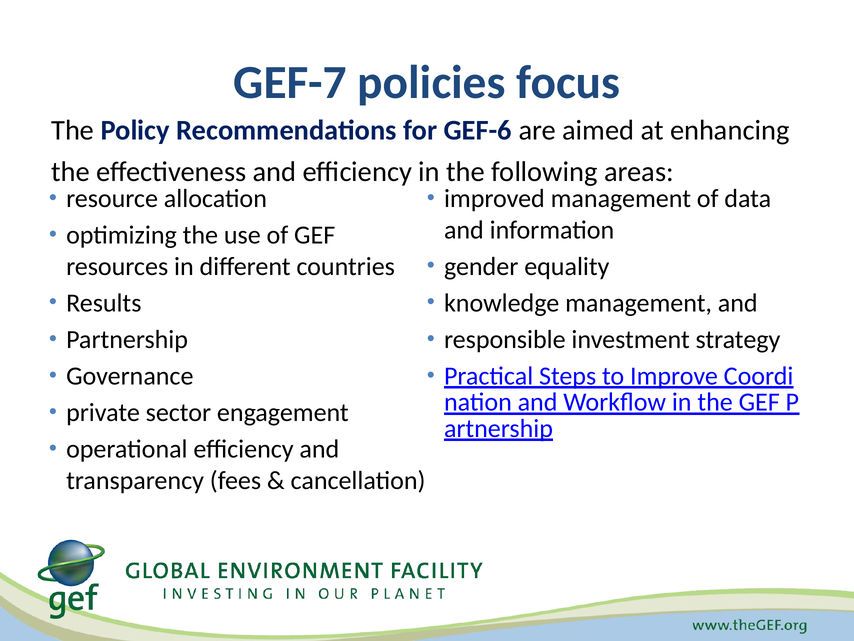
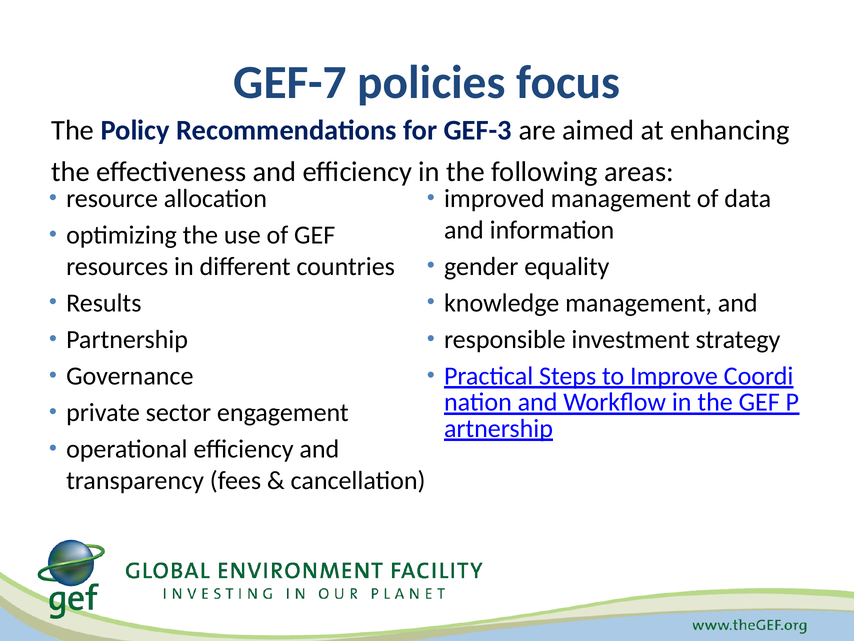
GEF-6: GEF-6 -> GEF-3 (478, 130)
